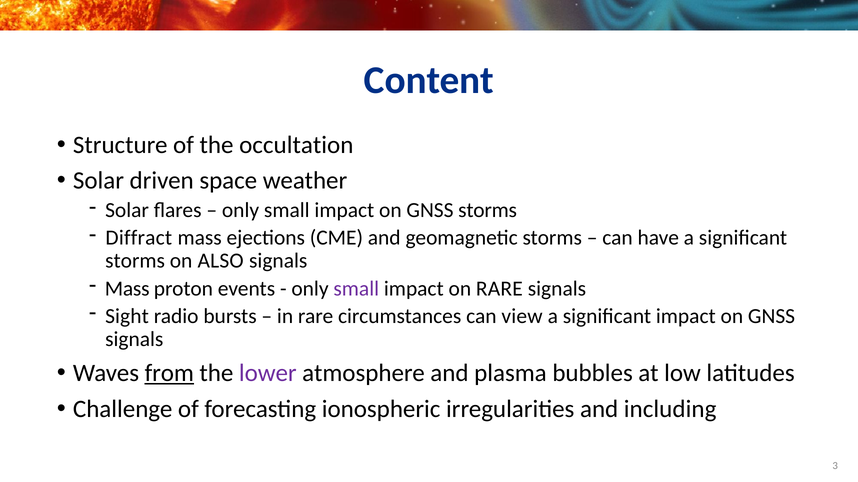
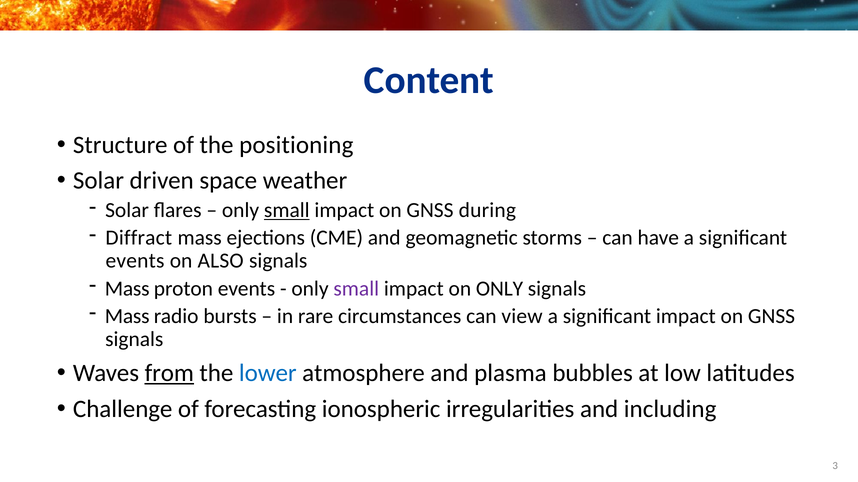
occultation: occultation -> positioning (296, 145)
small underline: none -> present (287, 210)
GNSS storms: storms -> during (487, 210)
storms: storms -> events (135, 261)
on RARE: RARE -> ONLY (500, 289)
Sight: Sight -> Mass (127, 316)
lower colour: purple -> blue (268, 374)
